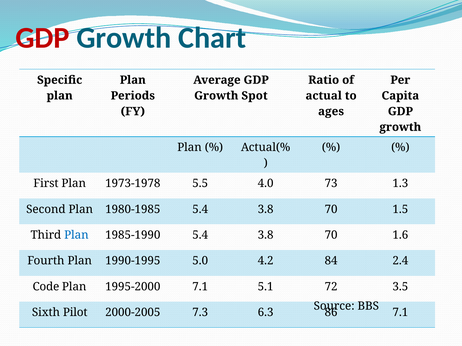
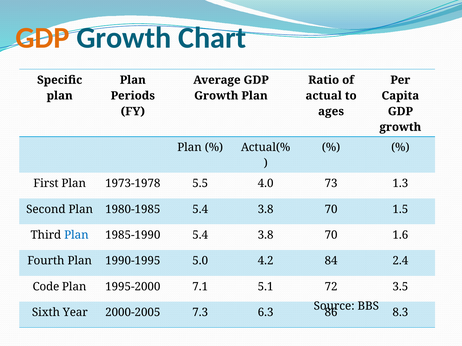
GDP colour: red -> orange (43, 38)
Spot: Spot -> Plan (255, 96)
Pilot: Pilot -> Year (75, 313)
7.1: 7.1 -> 8.3 (400, 313)
